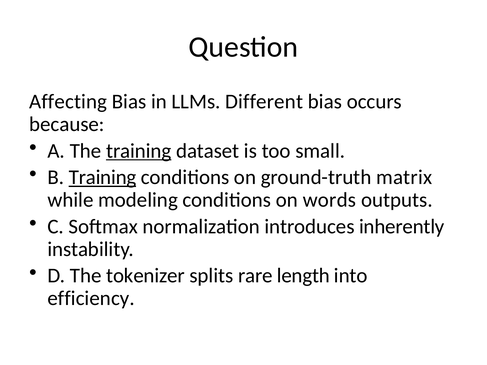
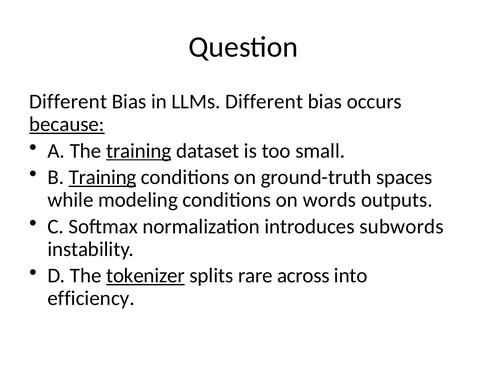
Affecting: Affecting -> Different (68, 102)
because underline: none -> present (67, 124)
matrix: matrix -> spaces (404, 177)
inherently: inherently -> subwords (402, 227)
tokenizer underline: none -> present (146, 276)
length: length -> across (303, 276)
